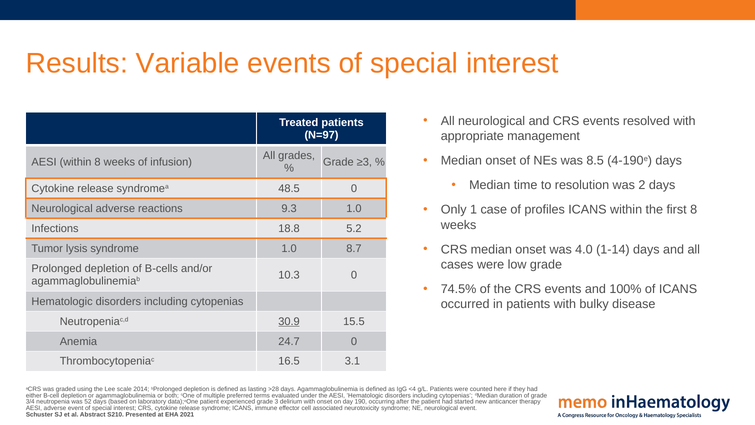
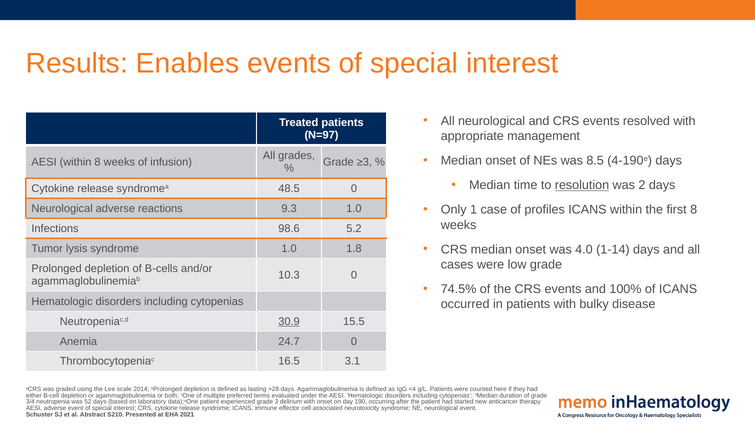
Variable: Variable -> Enables (188, 63)
resolution underline: none -> present (582, 185)
18.8: 18.8 -> 98.6 (289, 228)
8.7: 8.7 -> 1.8 (354, 248)
